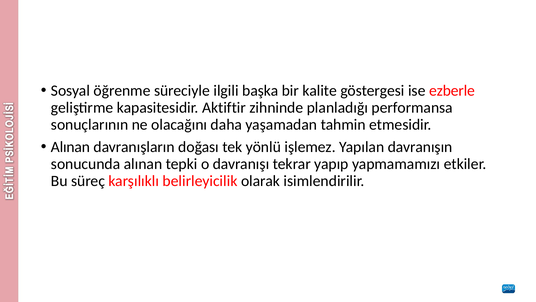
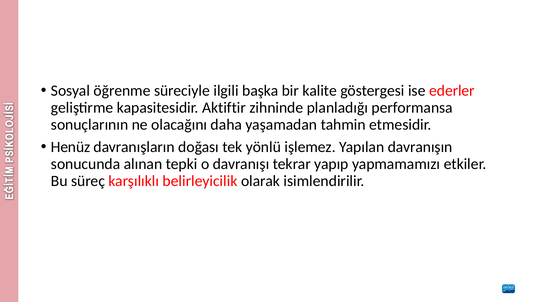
ezberle: ezberle -> ederler (452, 91)
Alınan: Alınan -> Henüz (71, 147)
